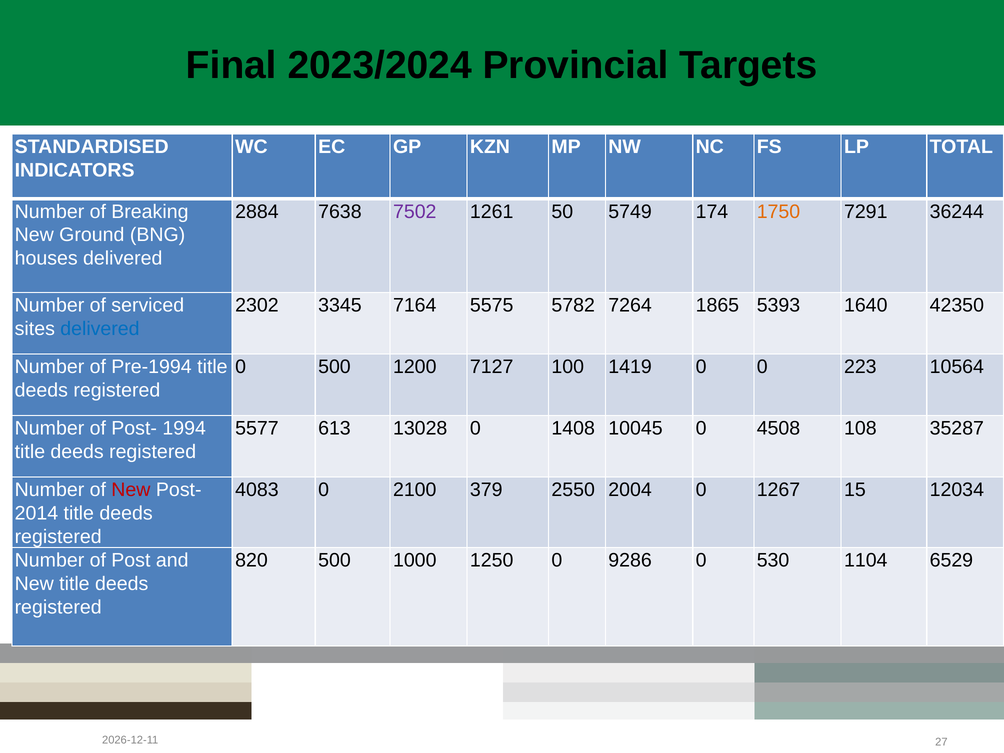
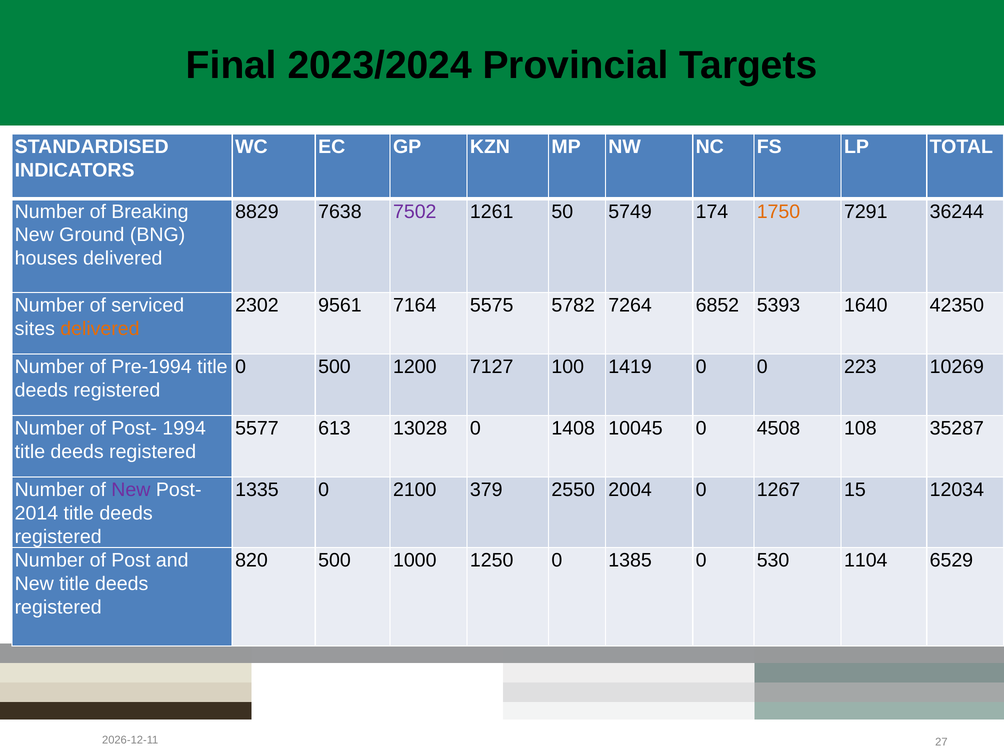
2884: 2884 -> 8829 (257, 212)
3345: 3345 -> 9561 (340, 305)
1865: 1865 -> 6852 (717, 305)
delivered colour: blue -> orange (100, 329)
10564: 10564 -> 10269 (957, 367)
New colour: red -> purple (131, 490)
4083: 4083 -> 1335 (257, 490)
9286: 9286 -> 1385 (630, 560)
